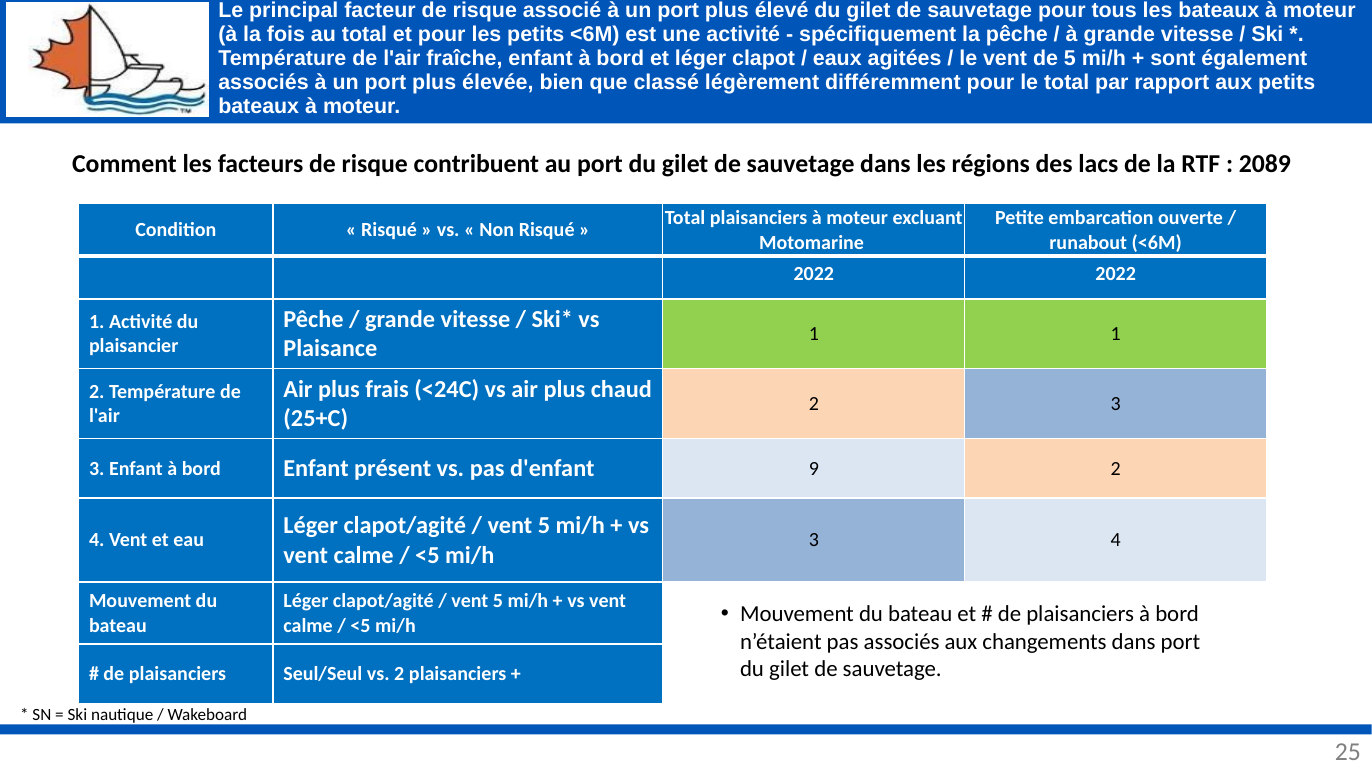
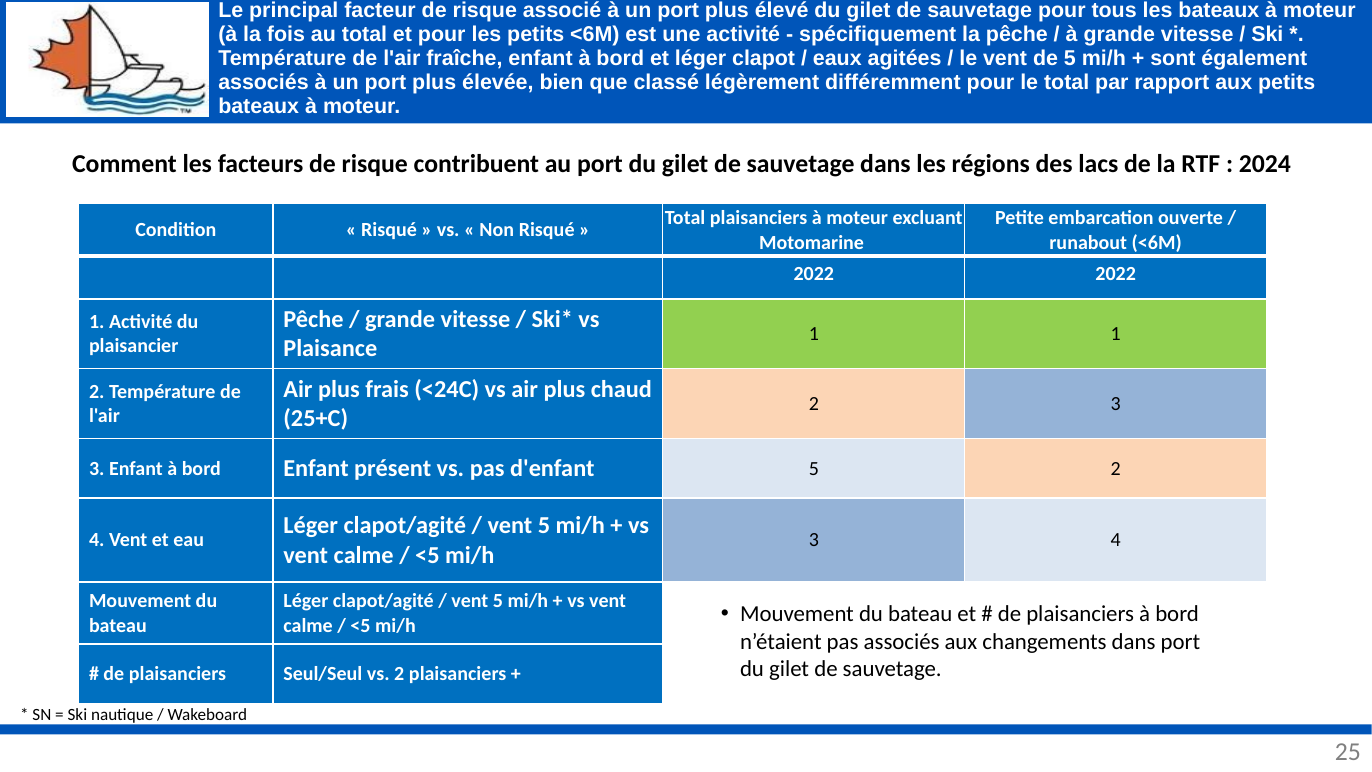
2089: 2089 -> 2024 (1265, 164)
d'enfant 9: 9 -> 5 (814, 468)
